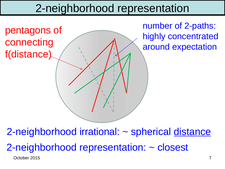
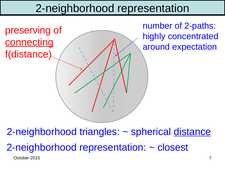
pentagons: pentagons -> preserving (28, 30)
connecting underline: none -> present (29, 42)
irrational: irrational -> triangles (100, 132)
